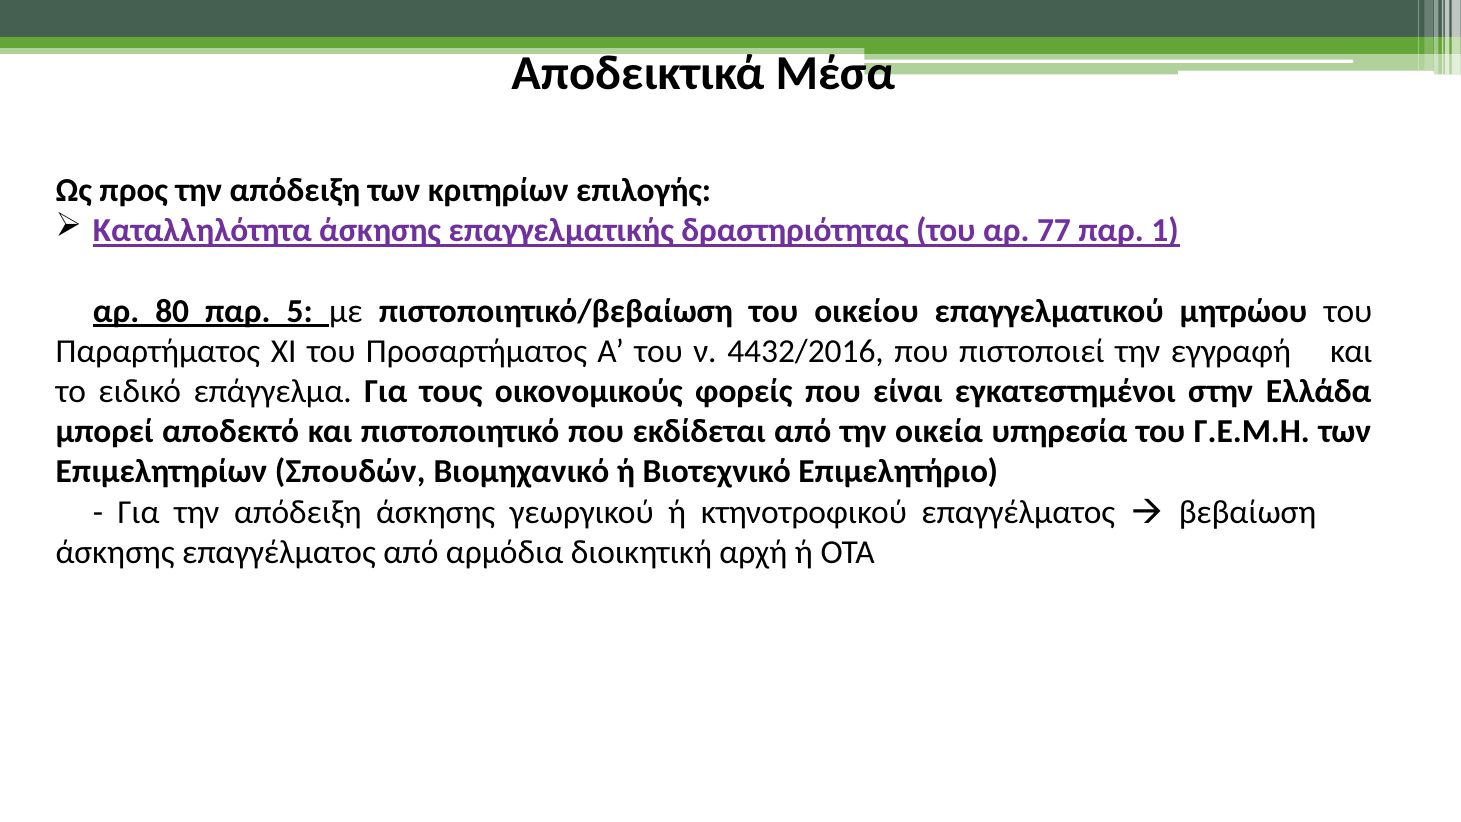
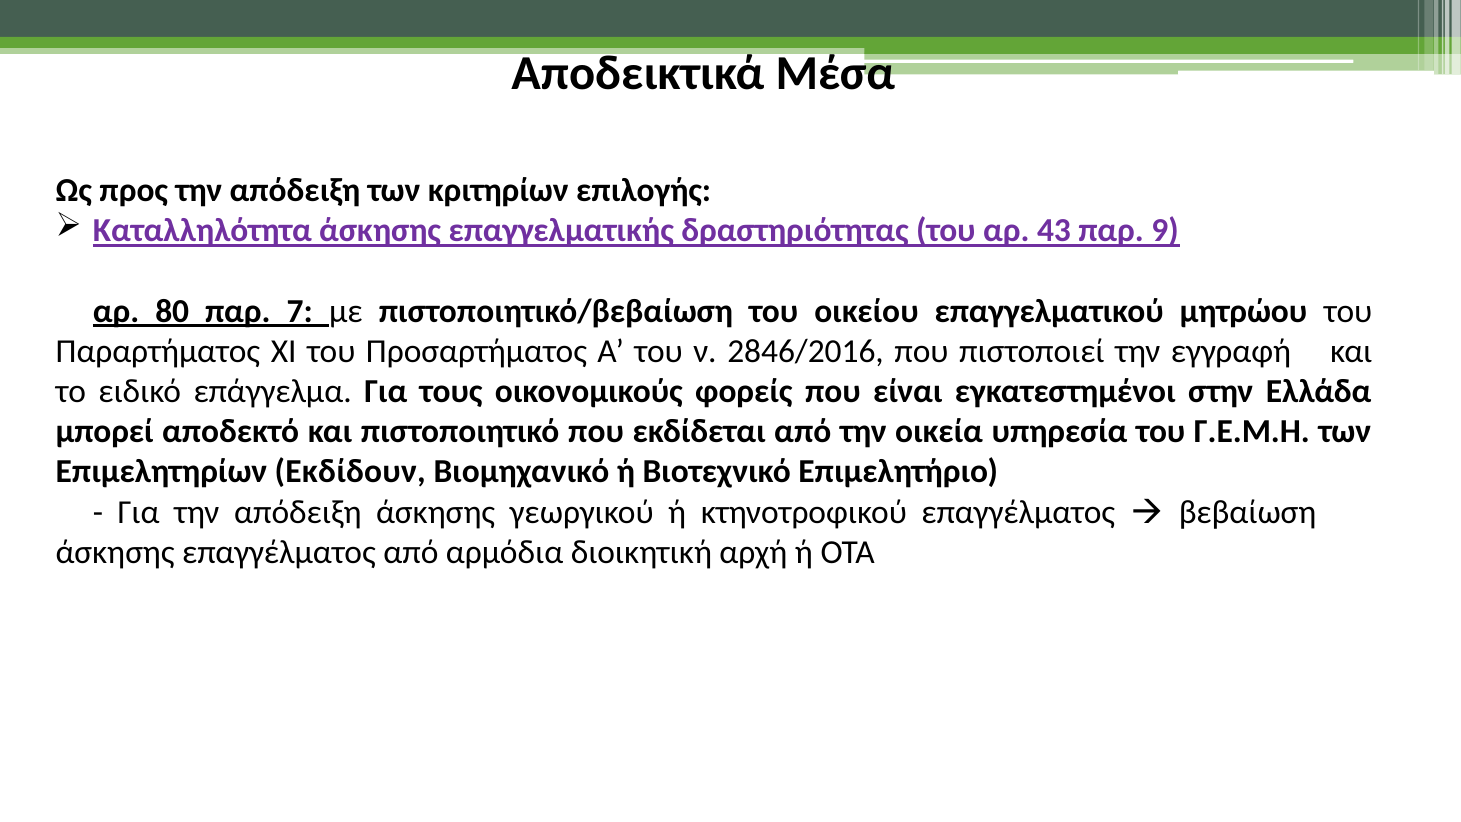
77: 77 -> 43 (1054, 231)
1: 1 -> 9 (1165, 231)
5: 5 -> 7 (300, 311)
4432/2016: 4432/2016 -> 2846/2016 (806, 351)
Σπουδών: Σπουδών -> Εκδίδουν (350, 472)
